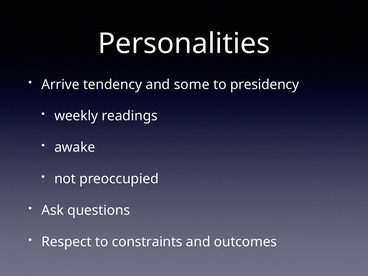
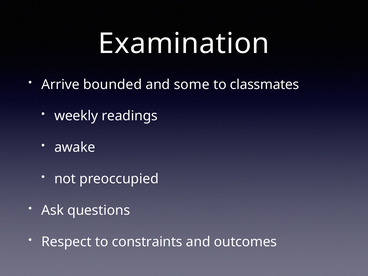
Personalities: Personalities -> Examination (184, 44)
tendency: tendency -> bounded (112, 84)
presidency: presidency -> classmates (265, 84)
